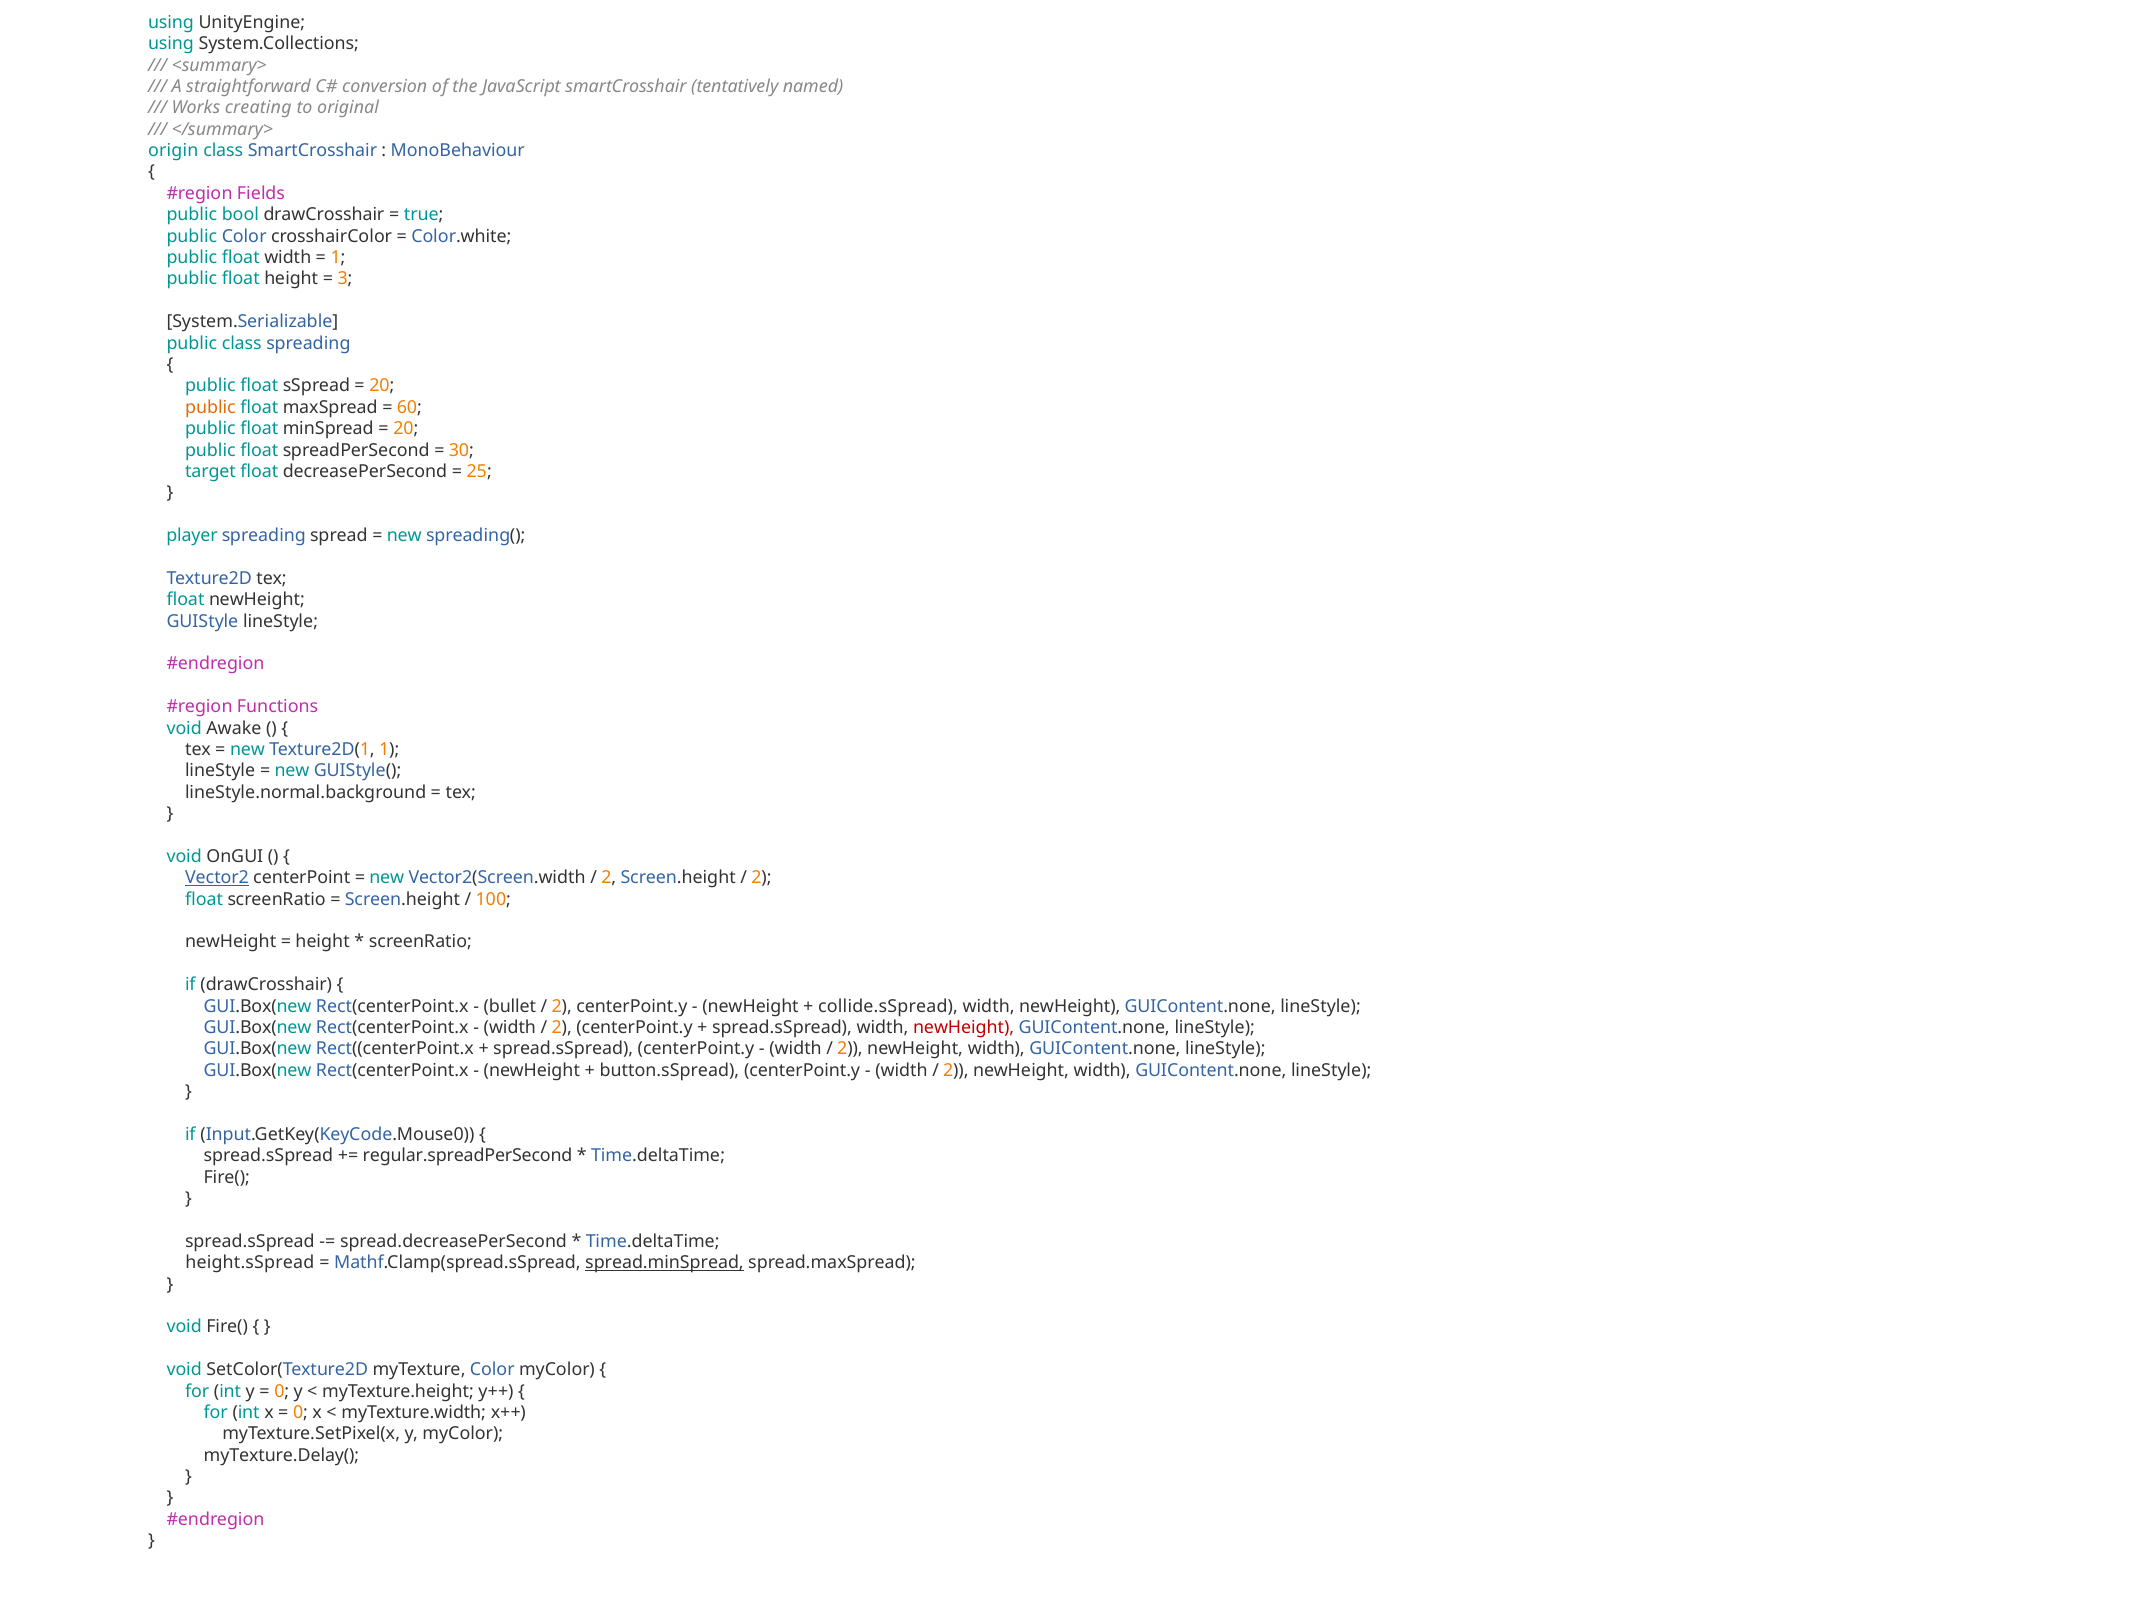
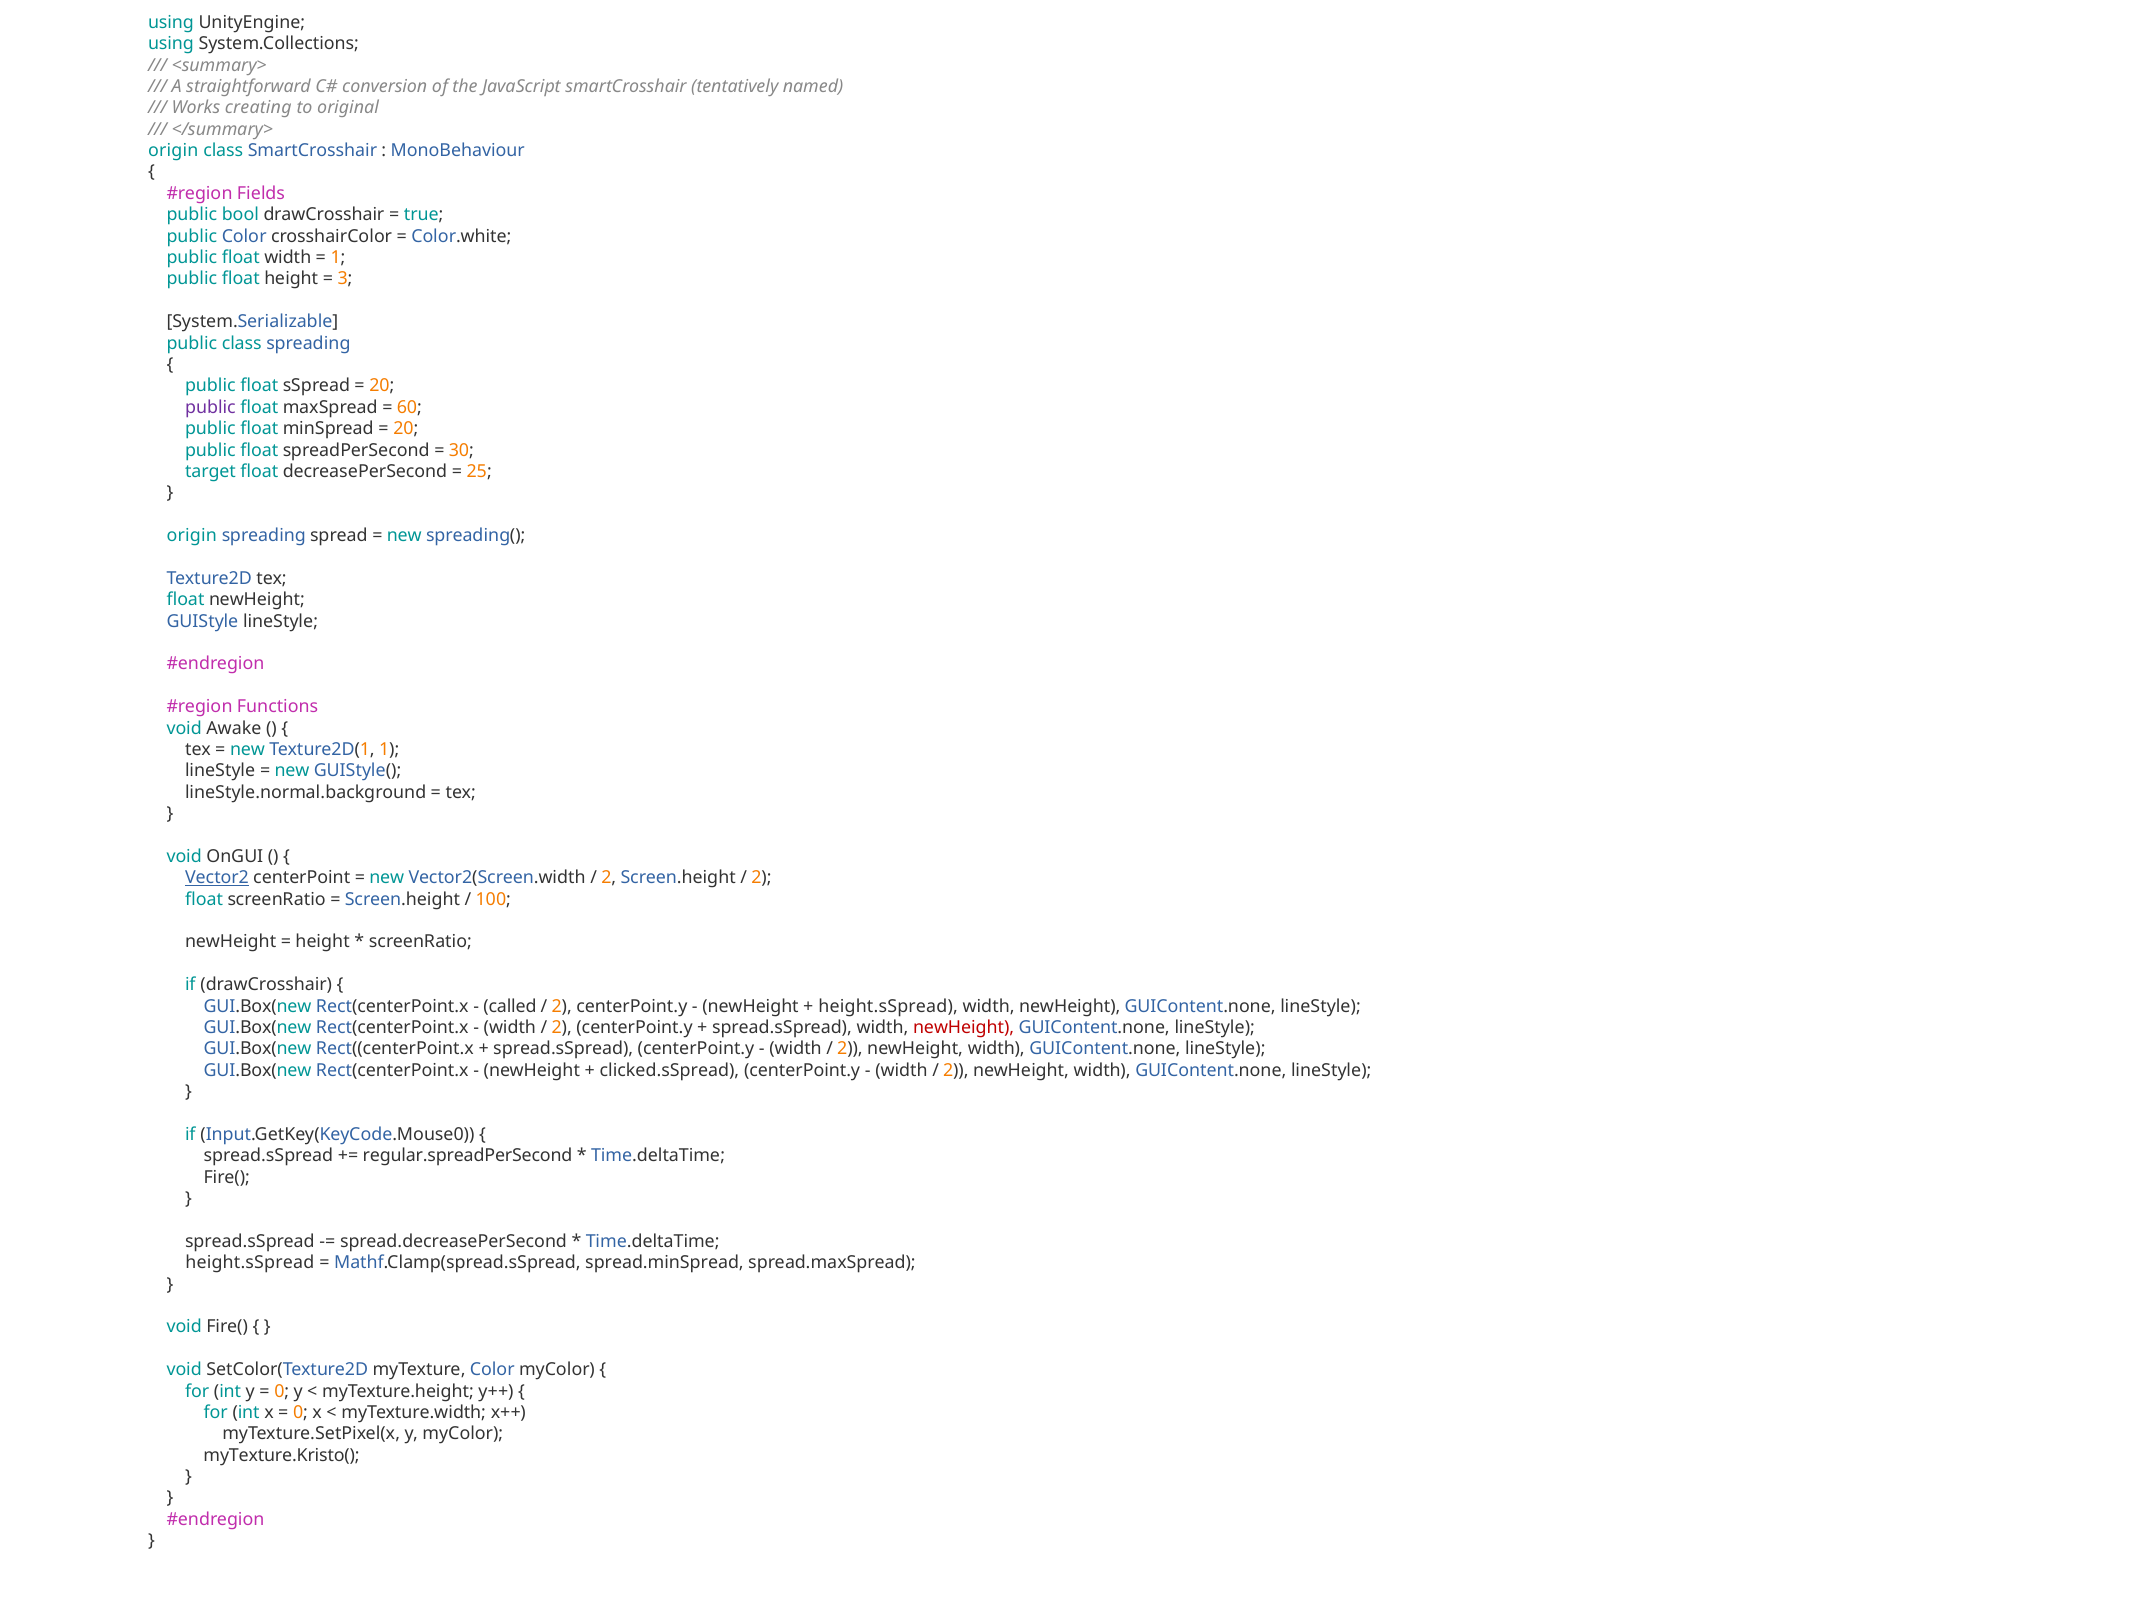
public colour: orange -> purple (210, 407)
player: player -> origin (192, 536)
bullet: bullet -> called (510, 1006)
collide.sSpread: collide.sSpread -> height.sSpread (888, 1006)
button.sSpread: button.sSpread -> clicked.sSpread (669, 1071)
spread.minSpread underline: present -> none (665, 1263)
myTexture.Delay(: myTexture.Delay( -> myTexture.Kristo( (282, 1456)
